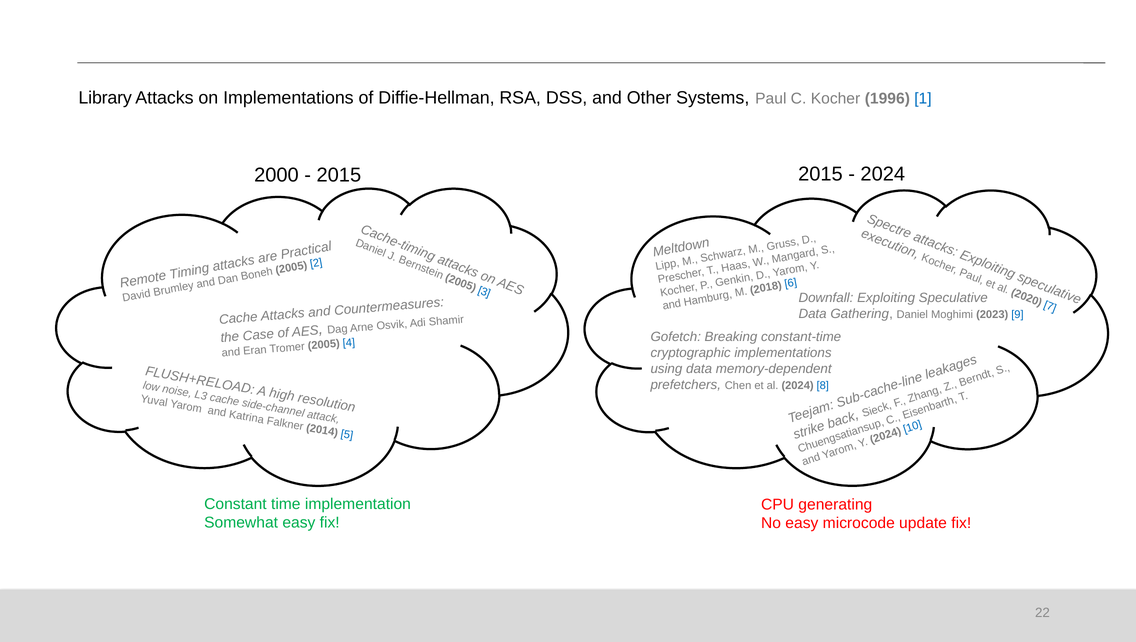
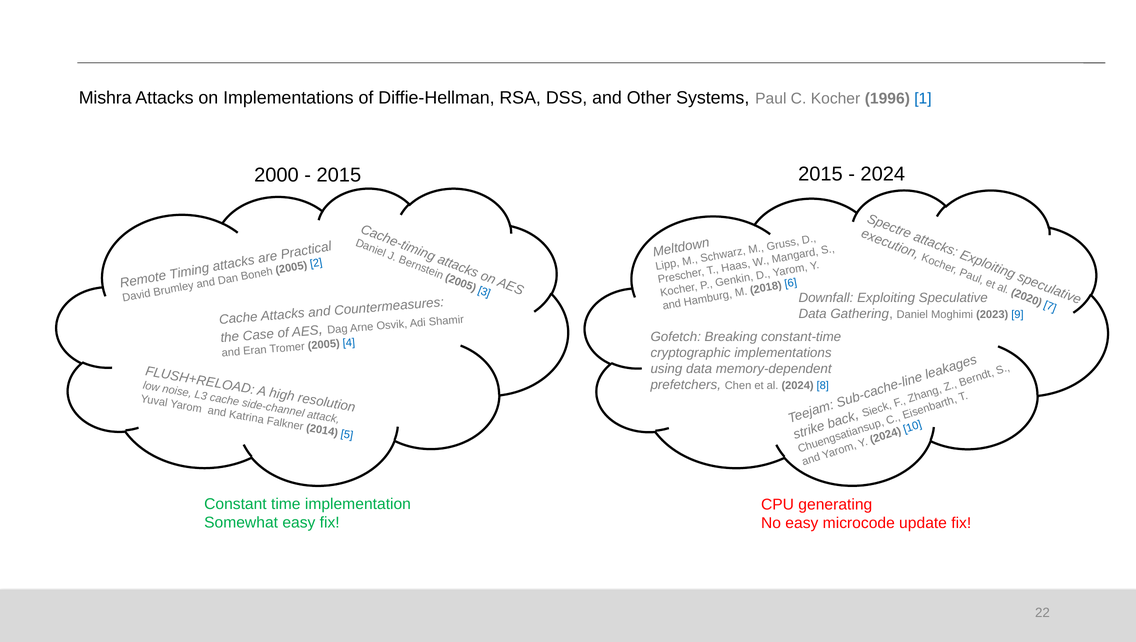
Library: Library -> Mishra (105, 98)
